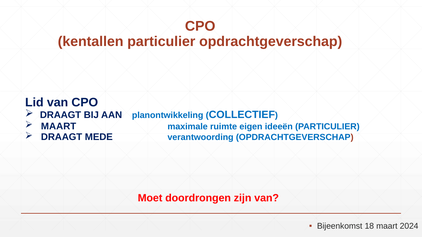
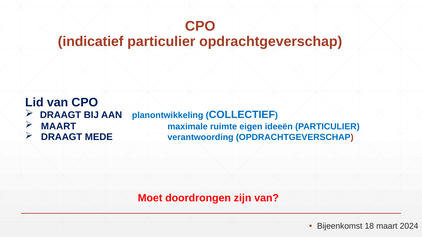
kentallen: kentallen -> indicatief (91, 42)
